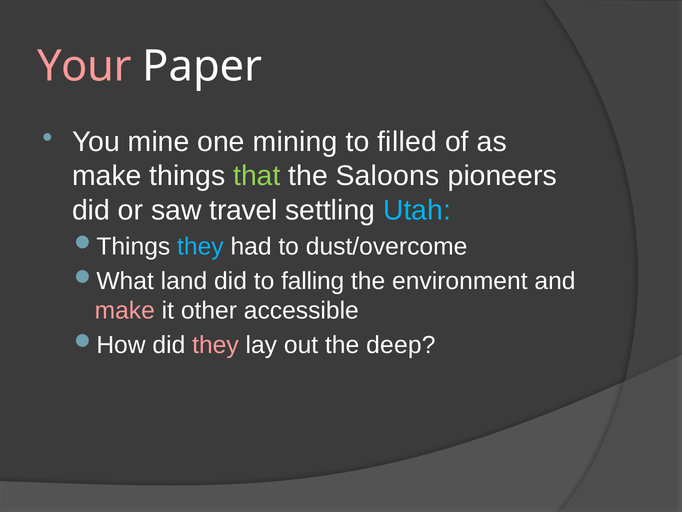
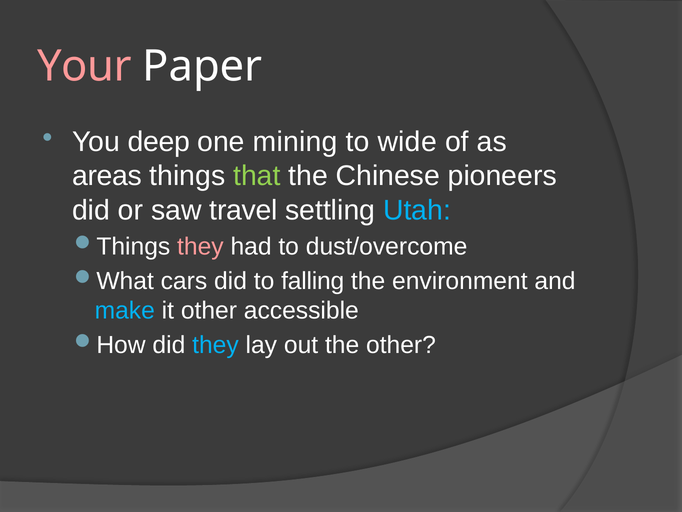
mine: mine -> deep (159, 142)
filled: filled -> wide (407, 142)
make: make -> areas (107, 176)
Saloons: Saloons -> Chinese (388, 176)
they colour: light blue -> pink (200, 246)
land: land -> cars (184, 281)
make colour: pink -> light blue (125, 310)
they colour: pink -> light blue (215, 345)
the deep: deep -> other (401, 345)
